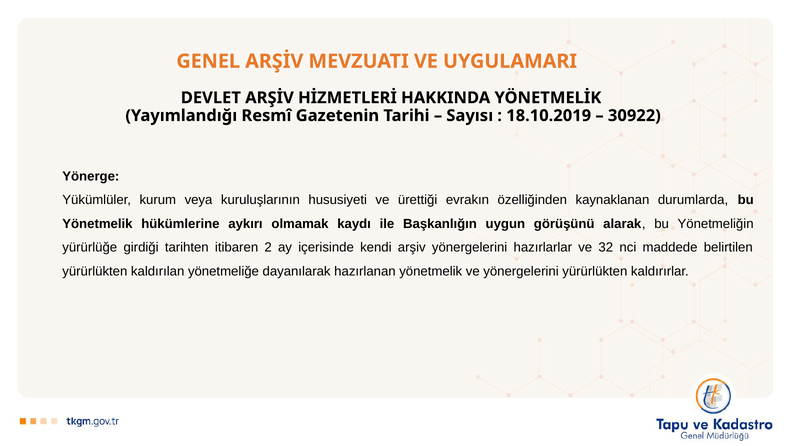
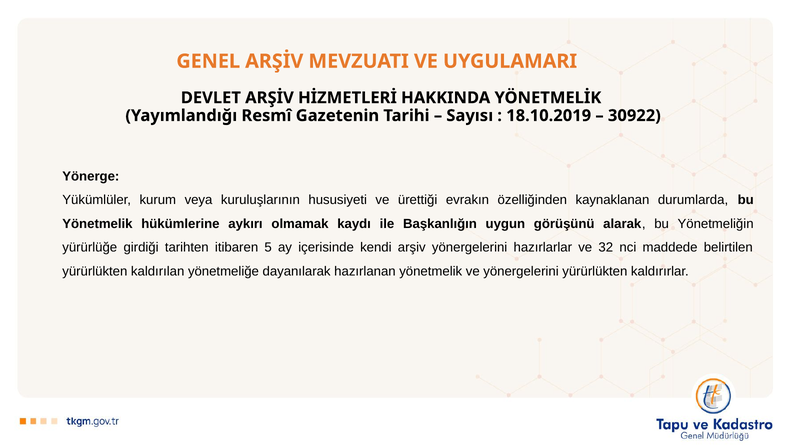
2: 2 -> 5 (268, 247)
